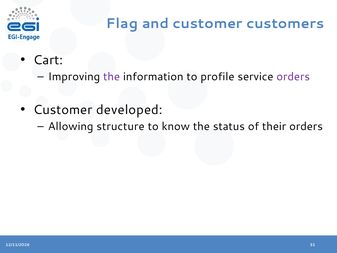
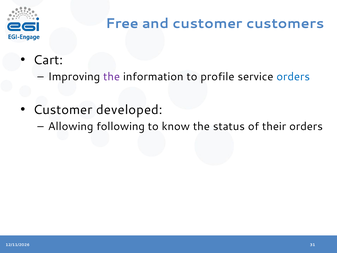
Flag: Flag -> Free (122, 24)
orders colour: purple -> blue (293, 77)
structure: structure -> following (121, 126)
